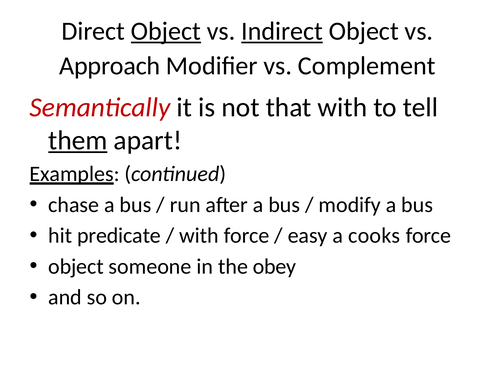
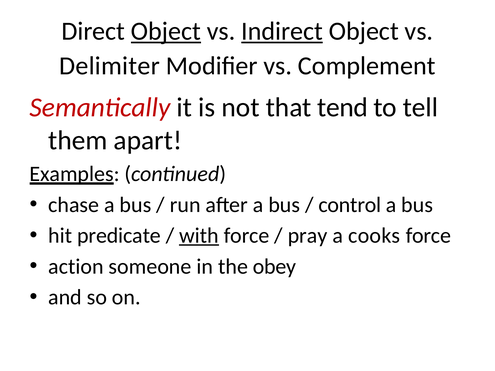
Approach: Approach -> Delimiter (110, 66)
that with: with -> tend (343, 107)
them underline: present -> none (78, 140)
modify: modify -> control (350, 205)
with underline: none -> present (199, 236)
easy: easy -> pray (308, 236)
object: object -> action (76, 267)
